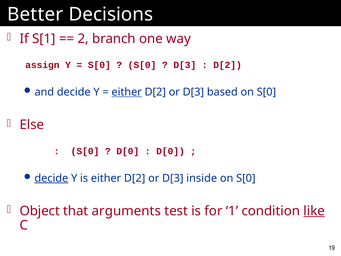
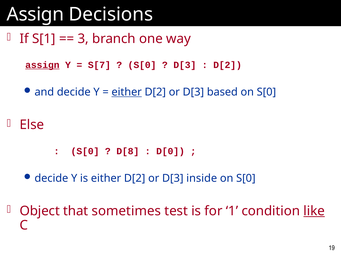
Better: Better -> Assign (35, 14)
2: 2 -> 3 (83, 39)
assign underline: none -> present (42, 65)
S[0: S[0 -> S[7 (99, 65)
D[0: D[0 -> D[8 (128, 151)
decide underline: present -> none (51, 178)
arguments: arguments -> sometimes (126, 211)
